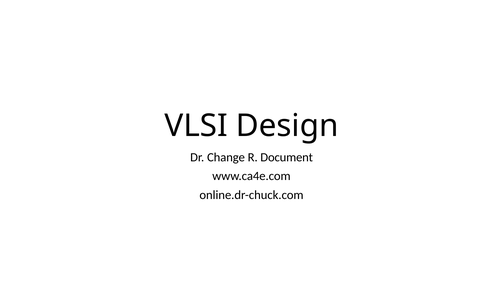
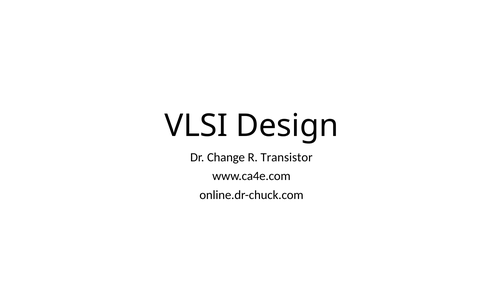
Document: Document -> Transistor (287, 157)
